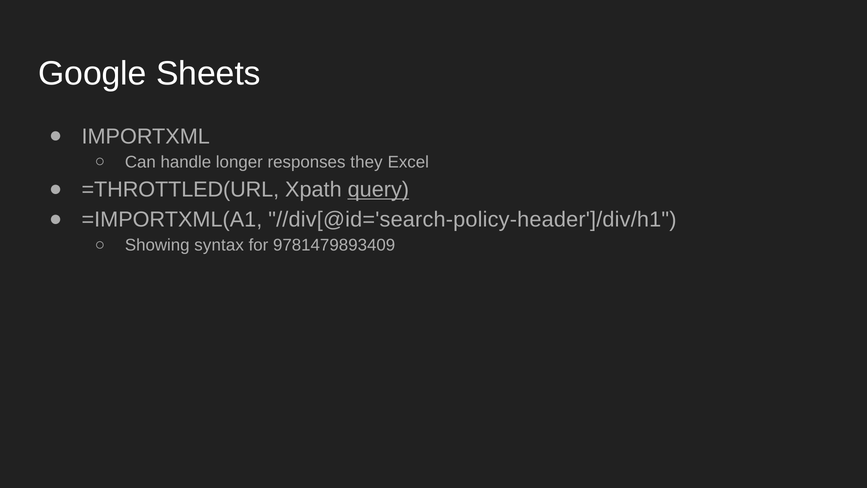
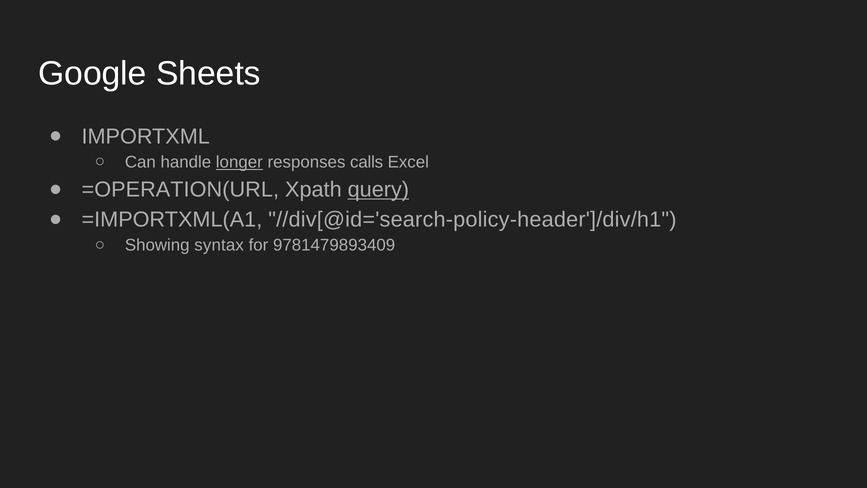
longer underline: none -> present (239, 162)
they: they -> calls (367, 162)
=THROTTLED(URL: =THROTTLED(URL -> =OPERATION(URL (180, 189)
